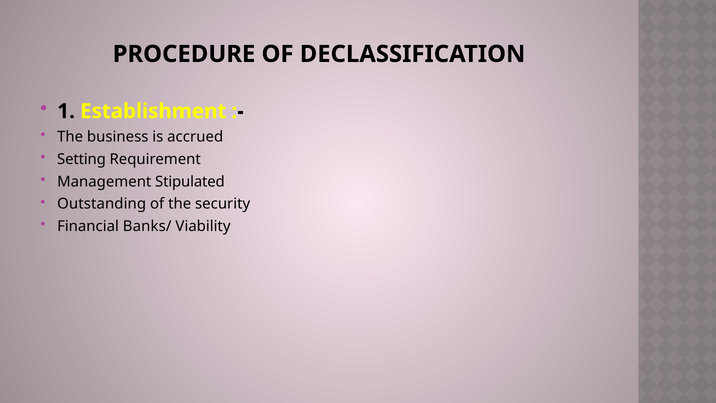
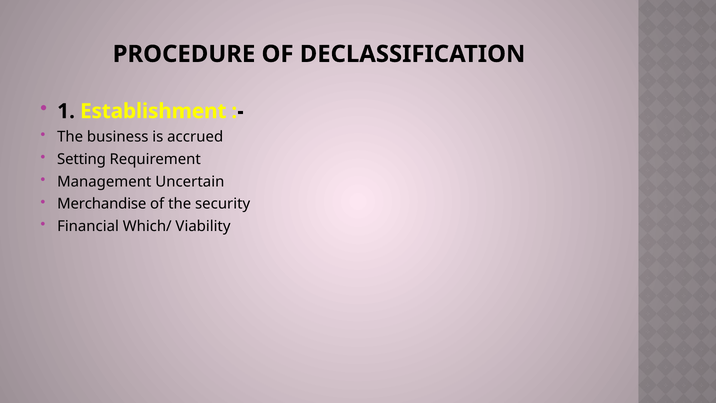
Stipulated: Stipulated -> Uncertain (190, 182)
Outstanding: Outstanding -> Merchandise (102, 204)
Banks/: Banks/ -> Which/ (147, 226)
